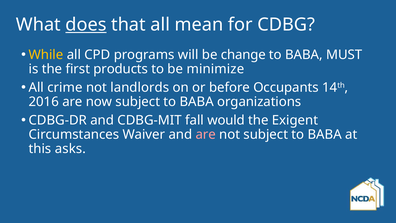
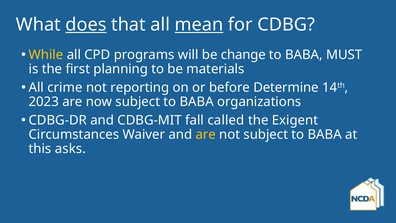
mean underline: none -> present (199, 25)
products: products -> planning (121, 69)
minimize: minimize -> materials (215, 69)
landlords: landlords -> reporting (140, 87)
Occupants: Occupants -> Determine (286, 87)
2016: 2016 -> 2023 (44, 102)
would: would -> called (226, 120)
are colour: pink -> yellow (206, 134)
